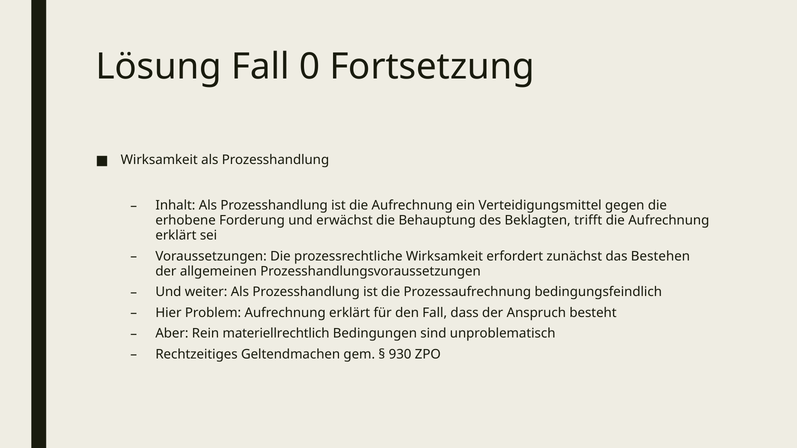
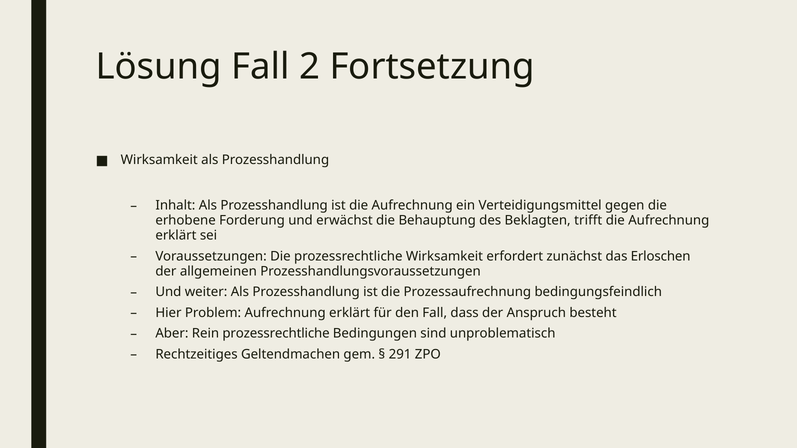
0: 0 -> 2 (310, 67)
Bestehen: Bestehen -> Erloschen (661, 256)
Rein materiellrechtlich: materiellrechtlich -> prozessrechtliche (276, 334)
930: 930 -> 291 (400, 355)
